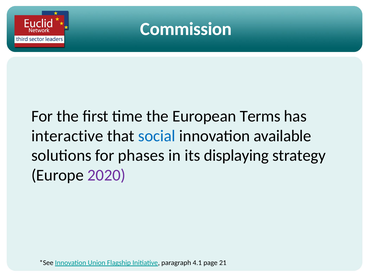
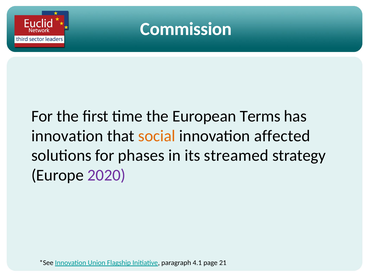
interactive: interactive -> innovation (67, 136)
social colour: blue -> orange (157, 136)
available: available -> affected (282, 136)
displaying: displaying -> streamed (236, 155)
